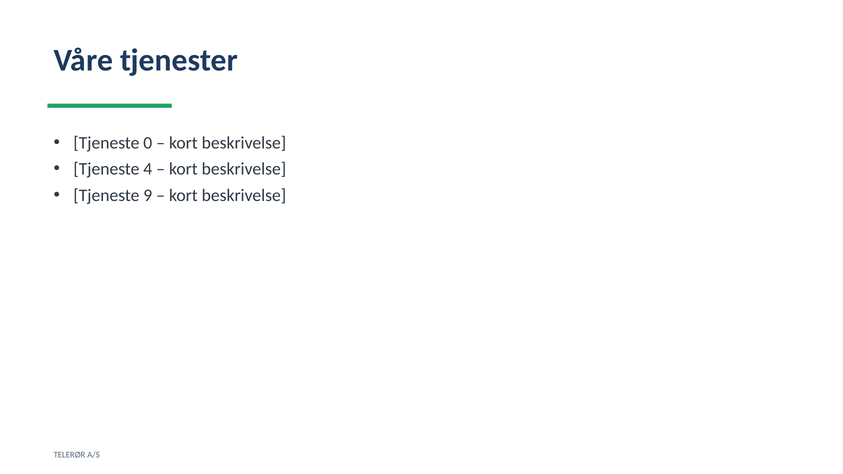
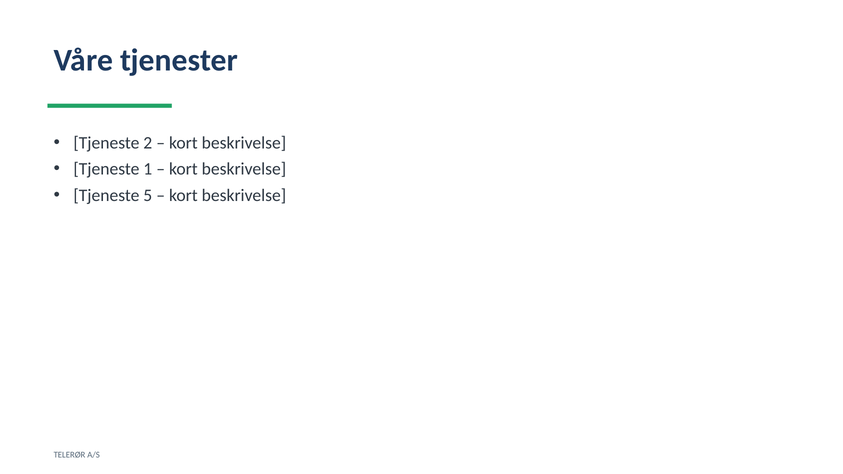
0: 0 -> 2 (148, 143)
4: 4 -> 1 (148, 169)
9: 9 -> 5 (148, 195)
